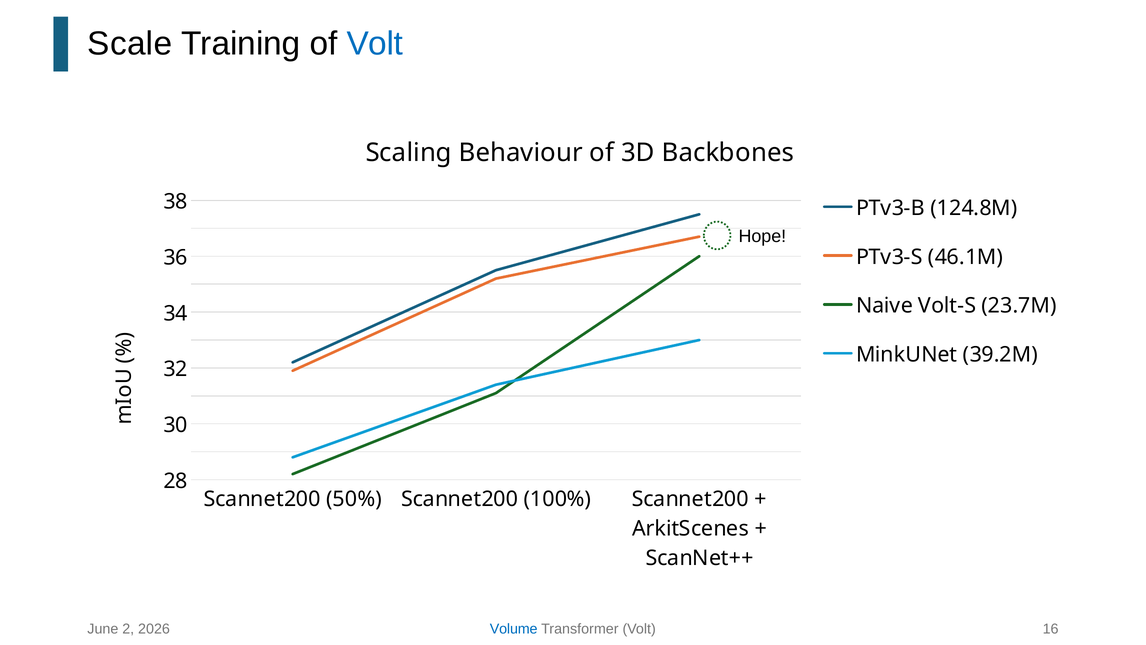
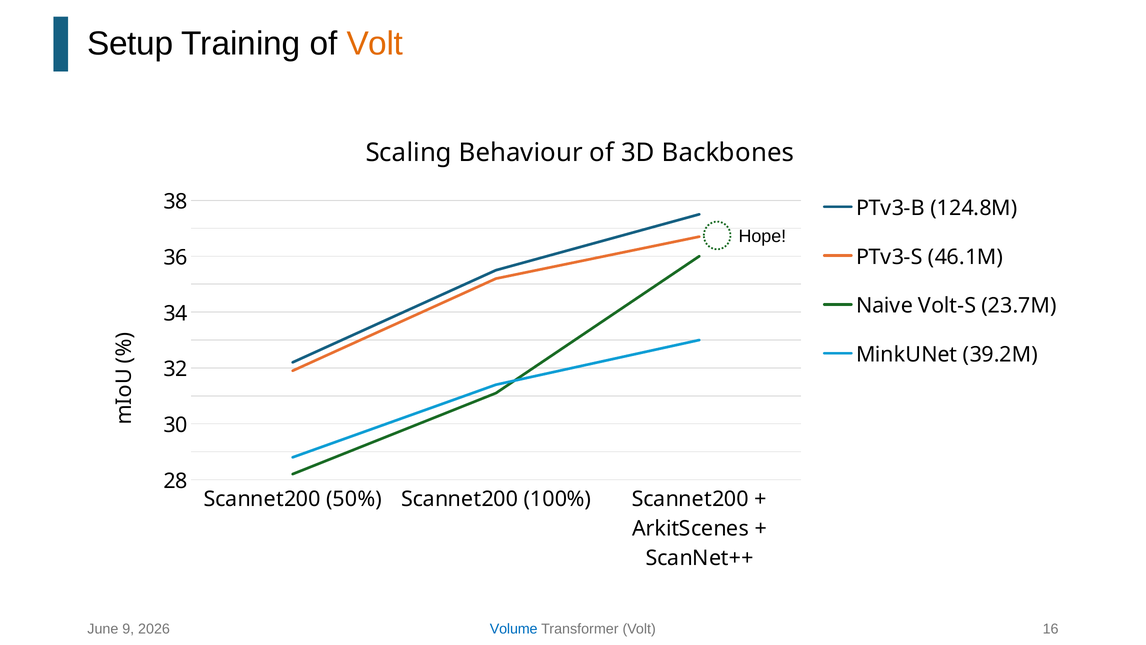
Scale: Scale -> Setup (130, 44)
Volt colour: blue -> orange (375, 44)
2: 2 -> 9 (128, 629)
